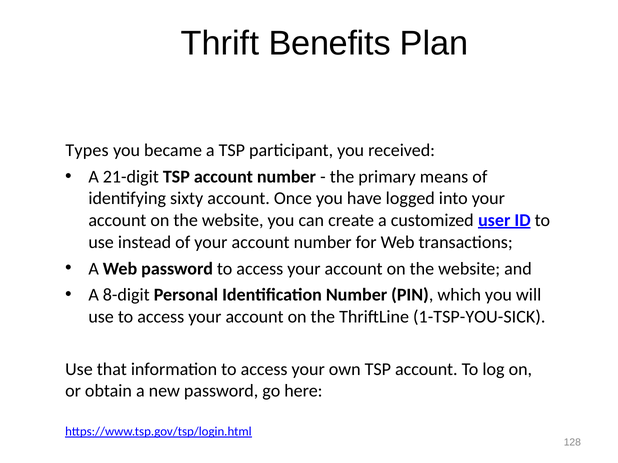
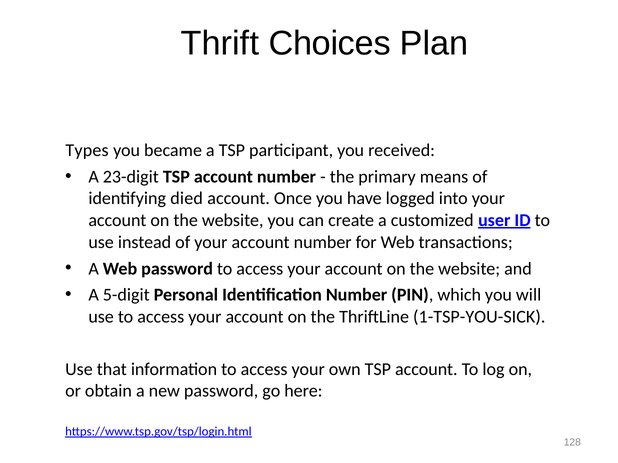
Benefits: Benefits -> Choices (330, 44)
21-digit: 21-digit -> 23-digit (131, 177)
sixty: sixty -> died (187, 199)
8-digit: 8-digit -> 5-digit (126, 295)
